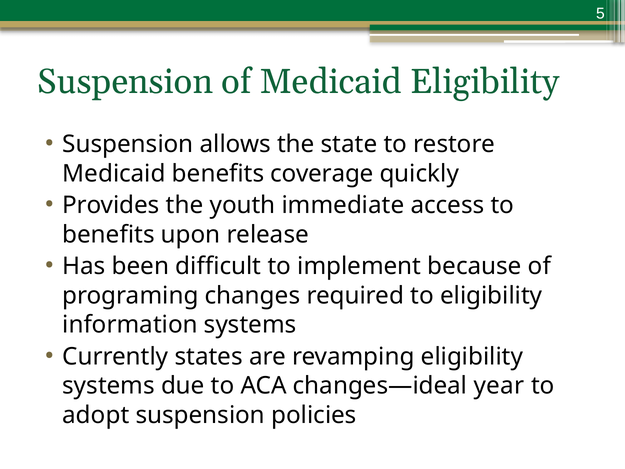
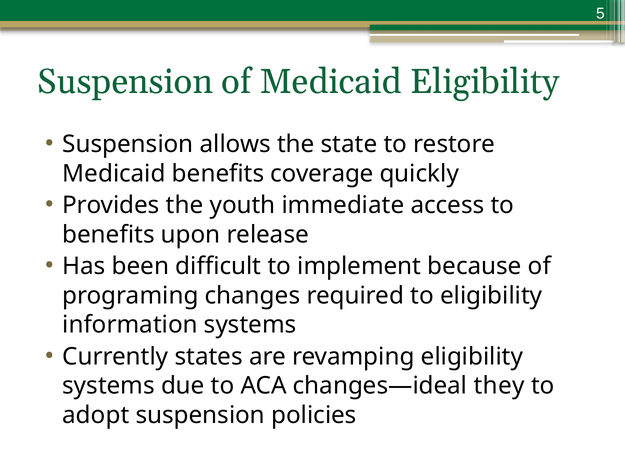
year: year -> they (499, 386)
